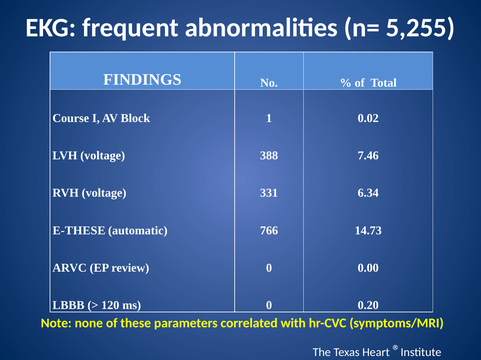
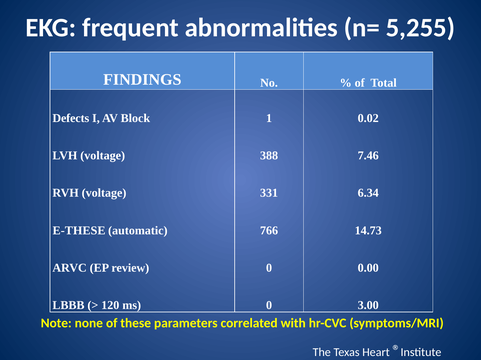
Course: Course -> Defects (71, 118)
0.20: 0.20 -> 3.00 (368, 306)
